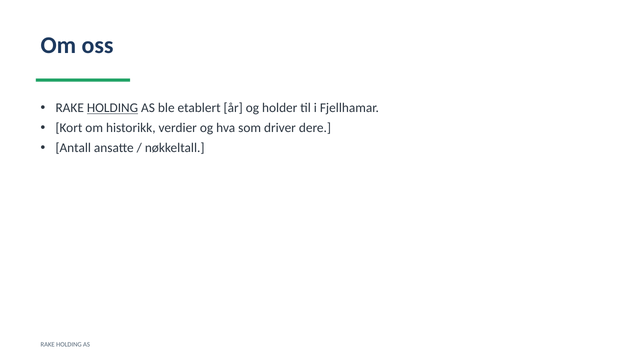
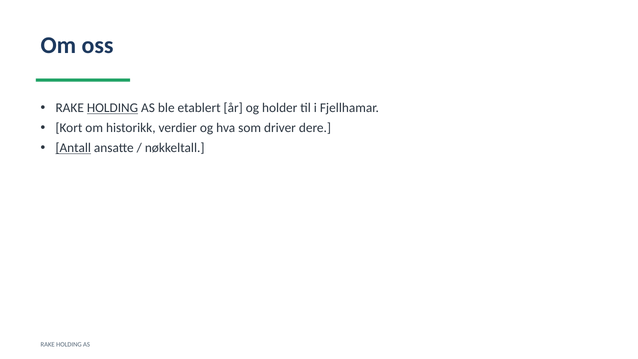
Antall underline: none -> present (73, 148)
